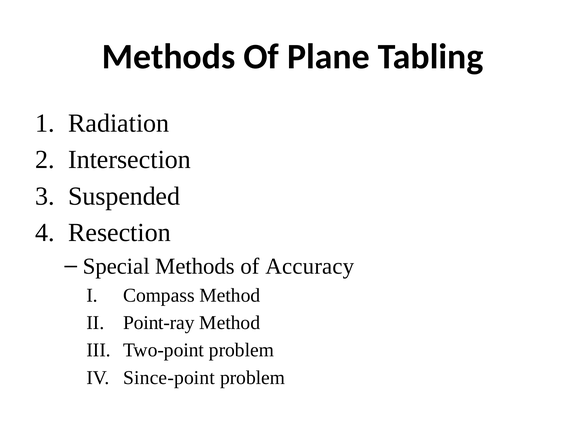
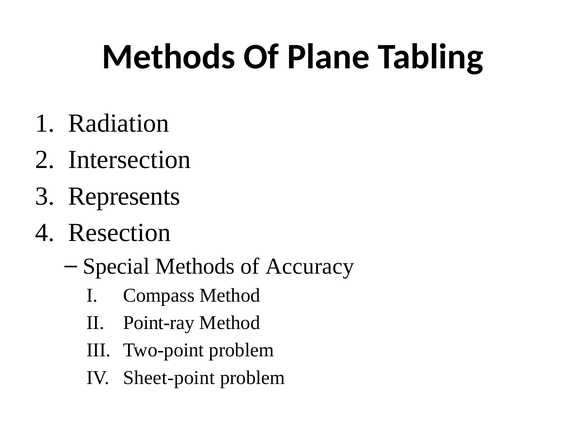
Suspended: Suspended -> Represents (124, 196)
Since-point: Since-point -> Sheet-point (169, 377)
